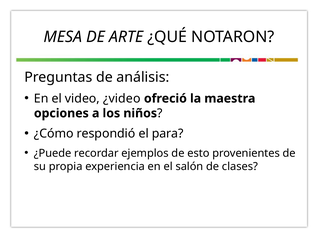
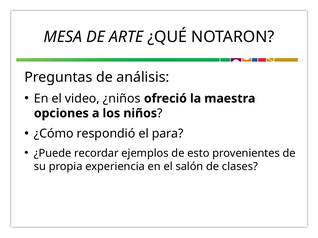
¿video: ¿video -> ¿niños (122, 99)
